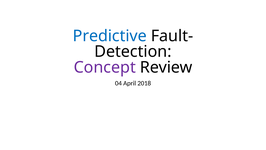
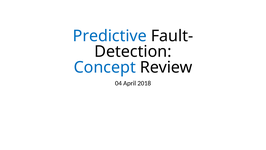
Concept colour: purple -> blue (105, 67)
